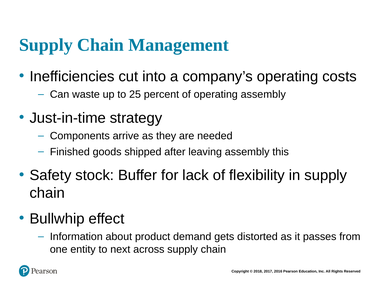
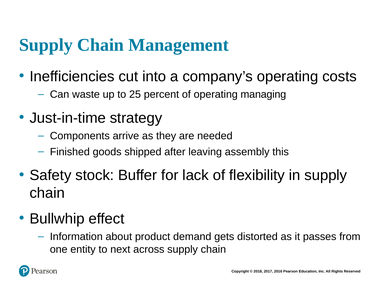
operating assembly: assembly -> managing (263, 94)
